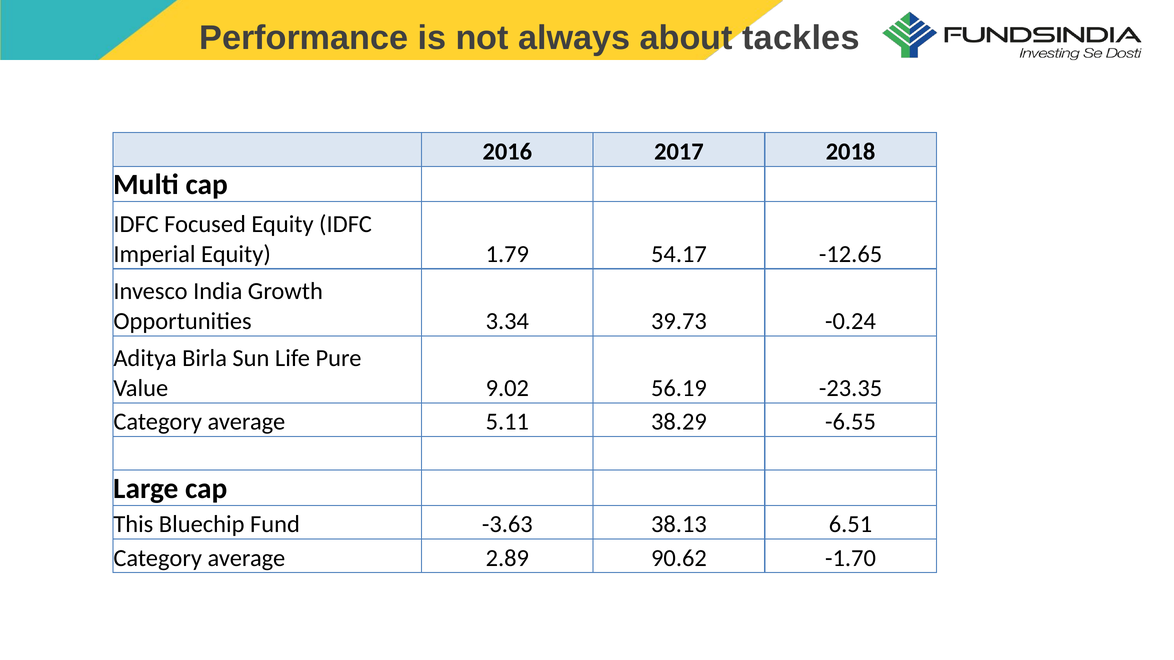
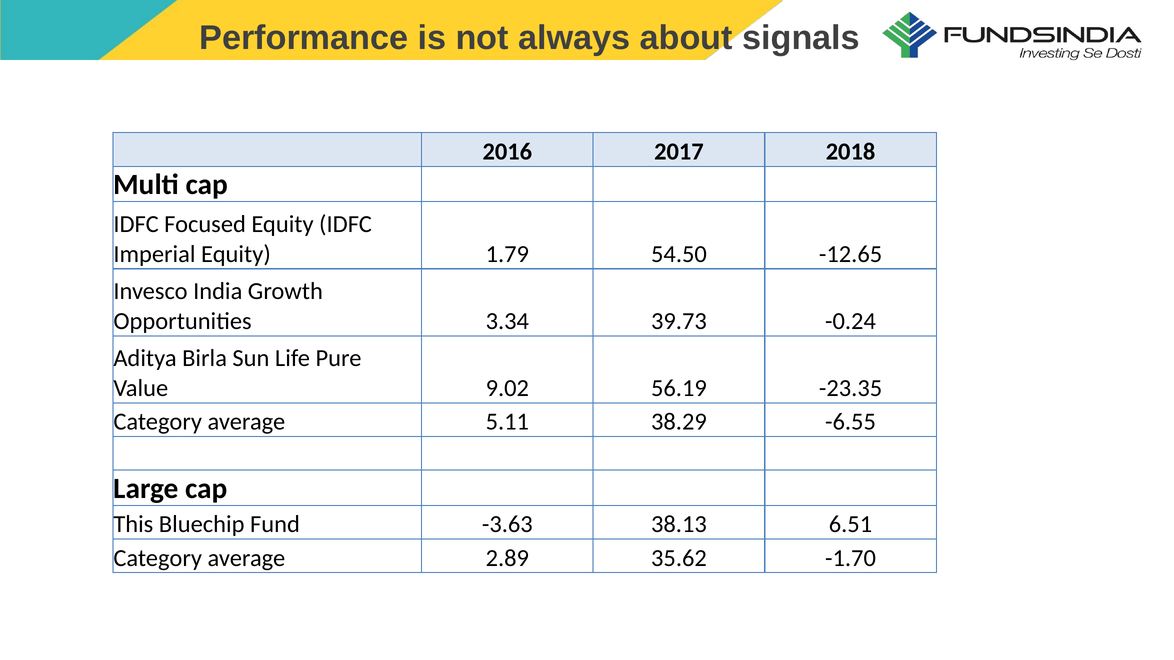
tackles: tackles -> signals (801, 38)
54.17: 54.17 -> 54.50 (679, 254)
90.62: 90.62 -> 35.62 (679, 558)
